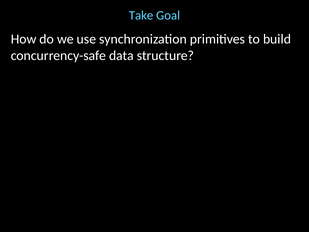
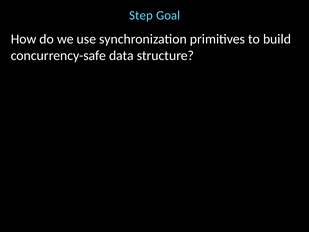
Take: Take -> Step (141, 15)
